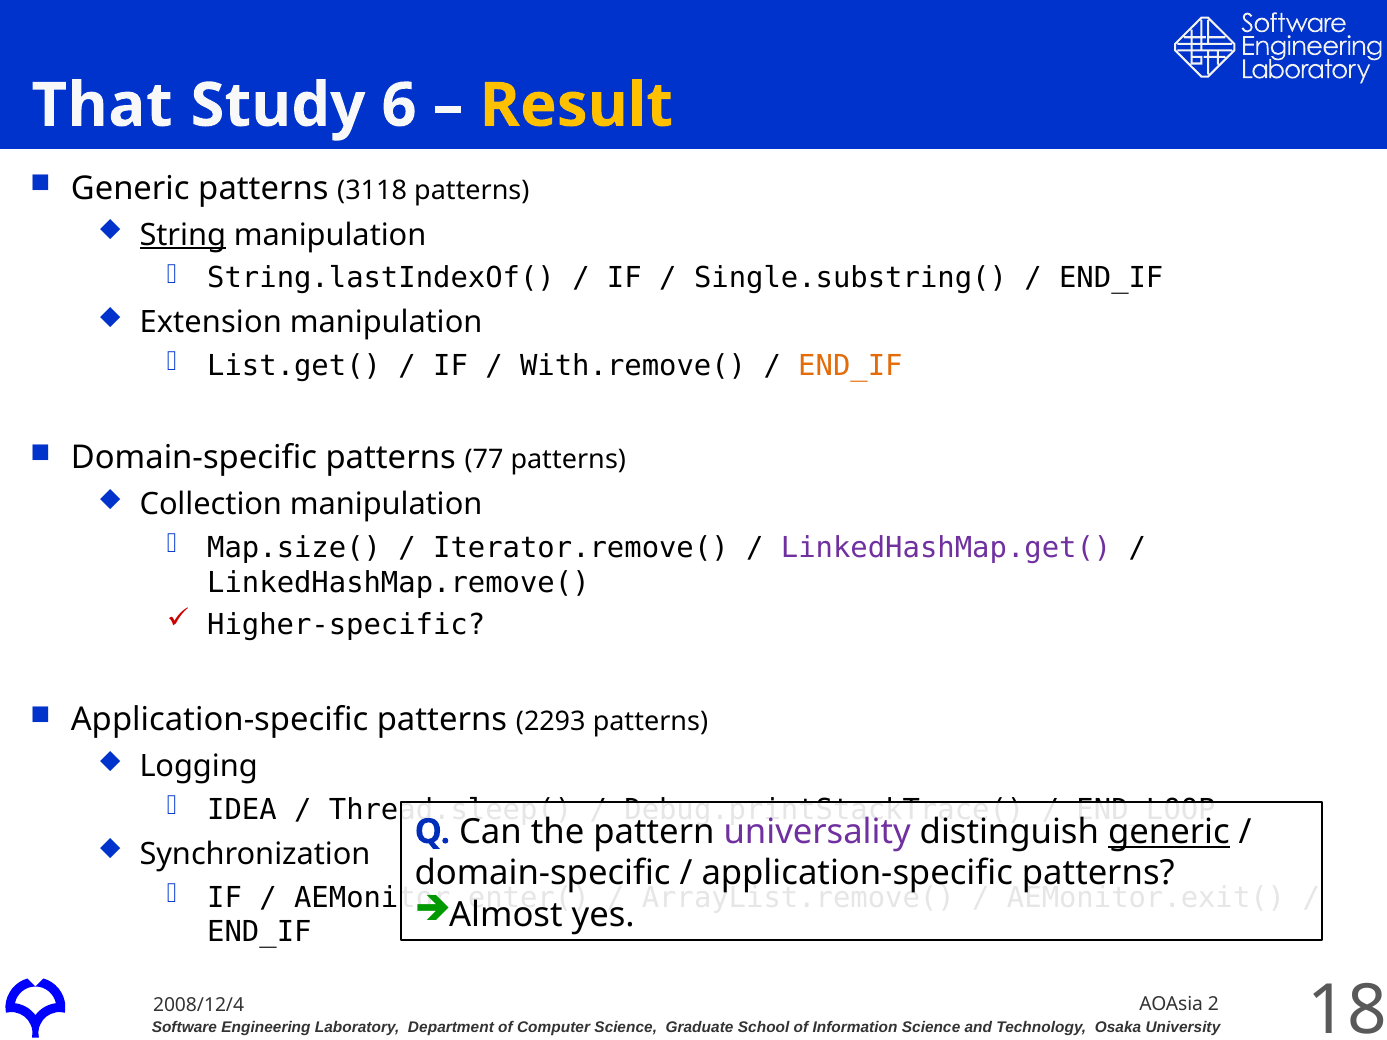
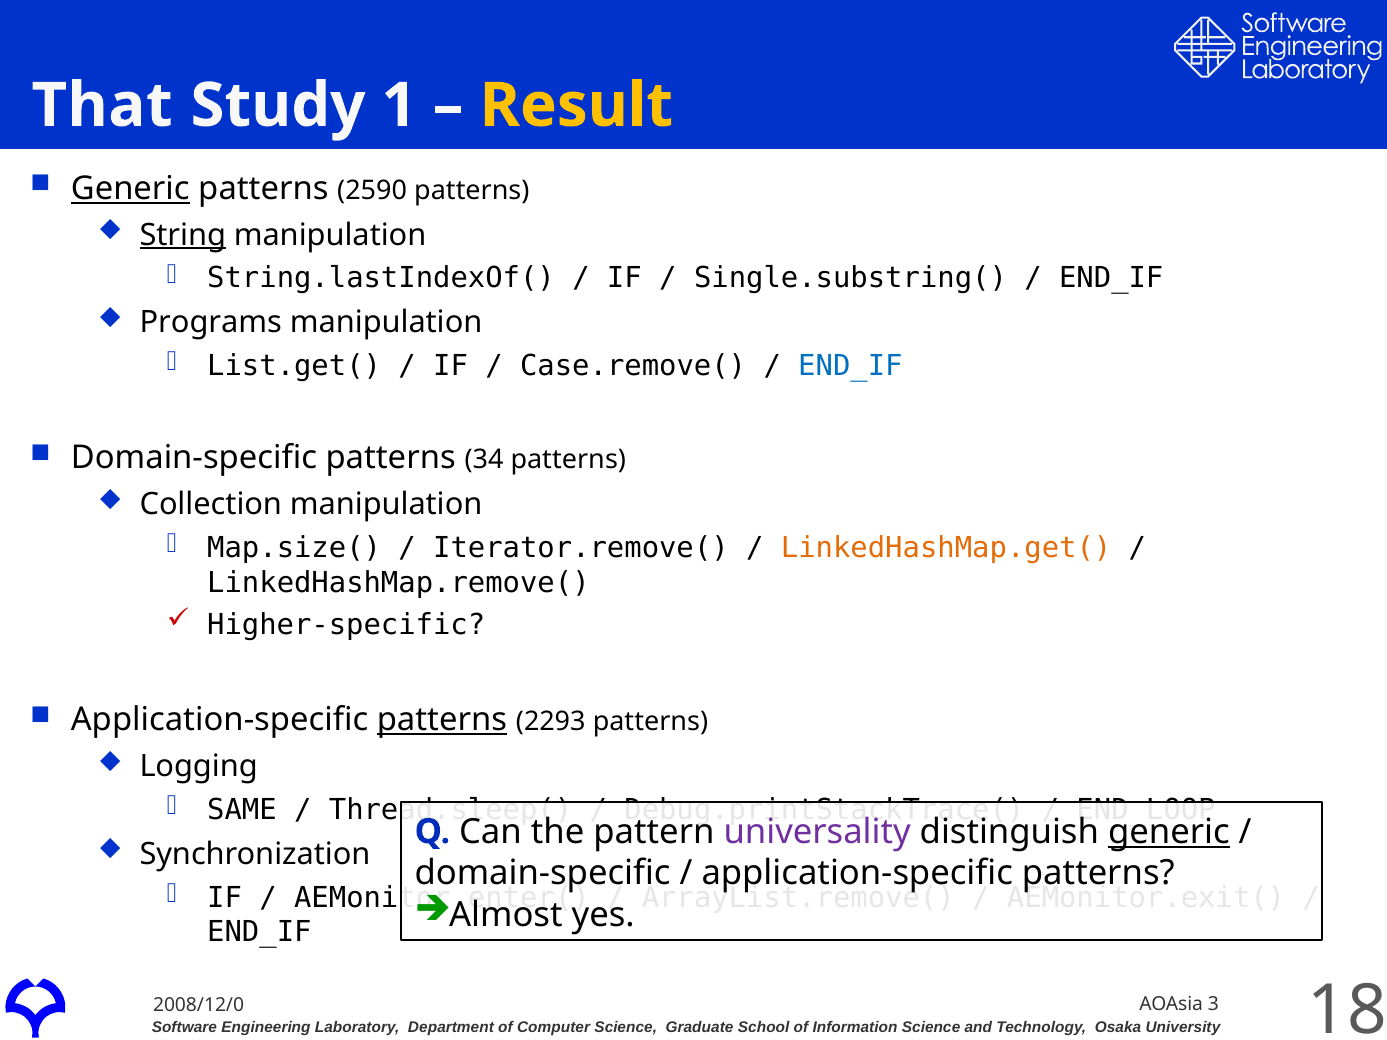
6: 6 -> 1 (399, 106)
Generic underline: none -> present (130, 189)
3118: 3118 -> 2590 (372, 190)
Extension: Extension -> Programs (211, 323)
With.remove(: With.remove( -> Case.remove( (633, 366)
END_IF colour: orange -> blue (850, 366)
77: 77 -> 34 (484, 460)
LinkedHashMap.get( colour: purple -> orange (946, 548)
patterns underline: none -> present (442, 720)
IDEA: IDEA -> SAME (242, 810)
2008/12/4: 2008/12/4 -> 2008/12/0 (199, 1005)
2: 2 -> 3 (1213, 1004)
